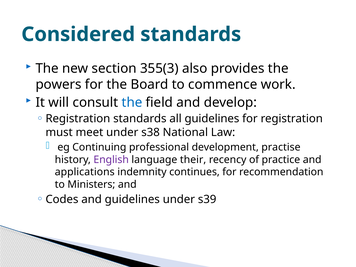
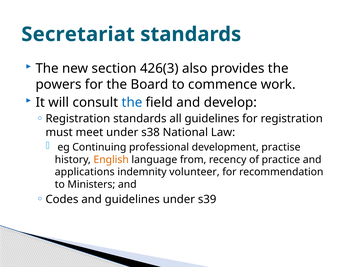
Considered: Considered -> Secretariat (78, 34)
355(3: 355(3 -> 426(3 (159, 68)
English colour: purple -> orange (111, 160)
their: their -> from (193, 160)
continues: continues -> volunteer (194, 172)
